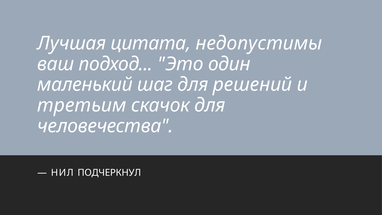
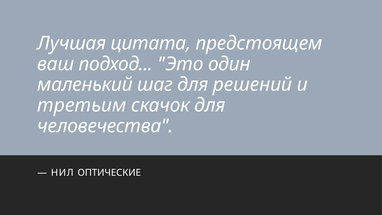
недопустимы: недопустимы -> предстоящем (259, 43)
ПОДЧЕРКНУЛ: ПОДЧЕРКНУЛ -> ОПТИЧЕСКИЕ (109, 173)
